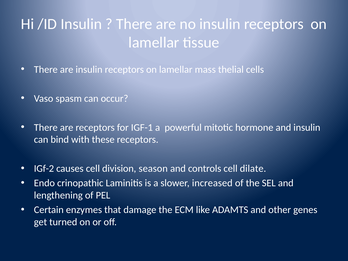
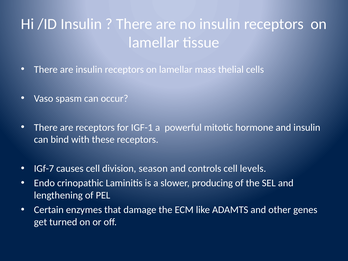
IGf-2: IGf-2 -> IGf-7 (44, 169)
dilate: dilate -> levels (253, 169)
increased: increased -> producing (212, 183)
